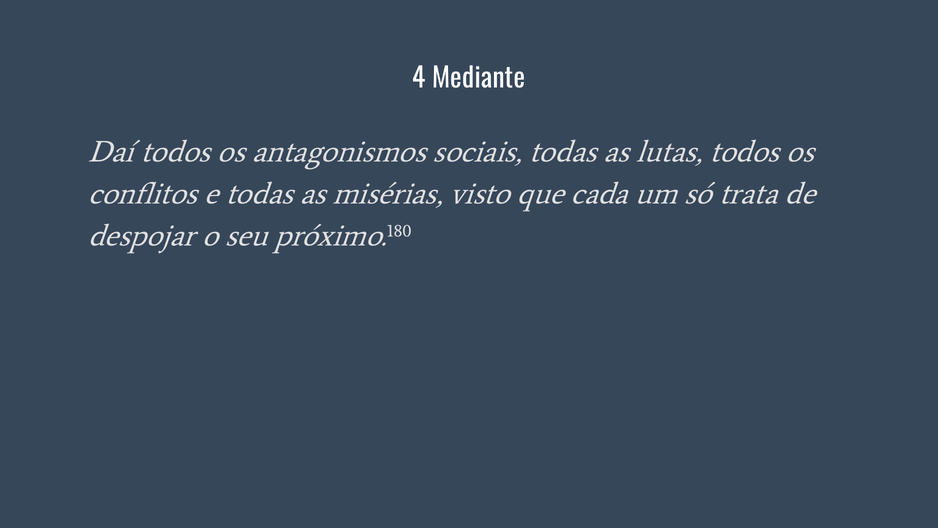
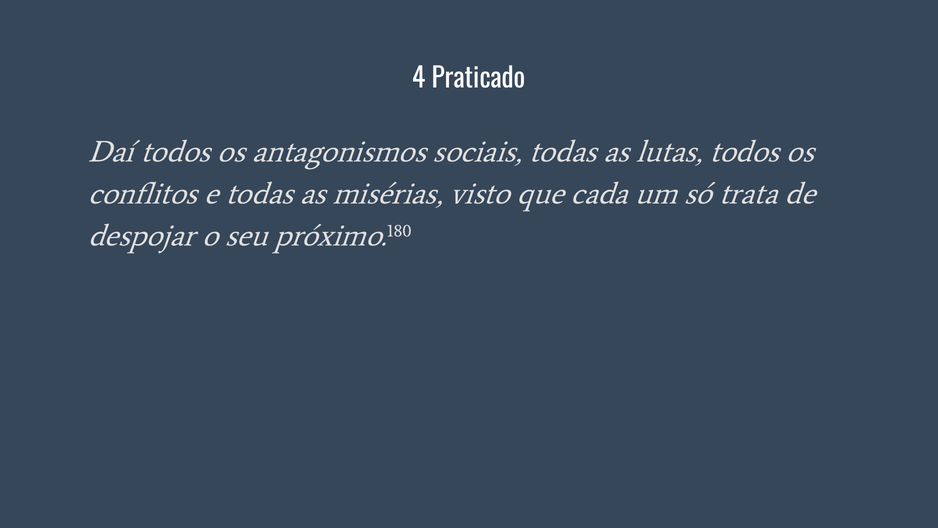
Mediante: Mediante -> Praticado (479, 79)
